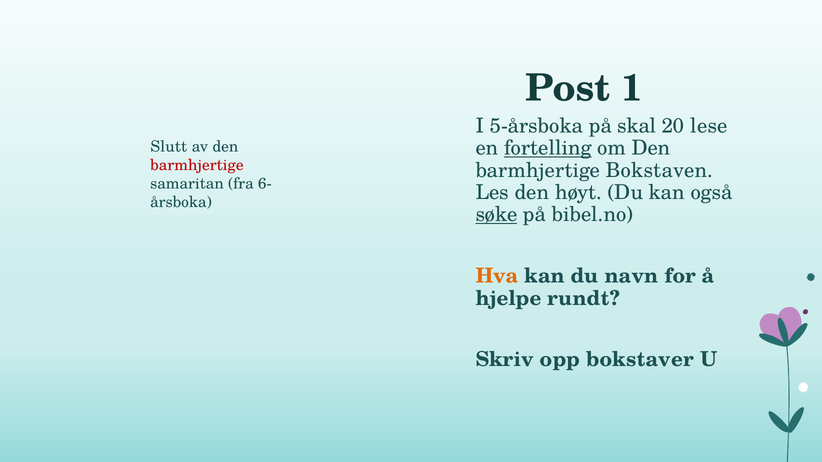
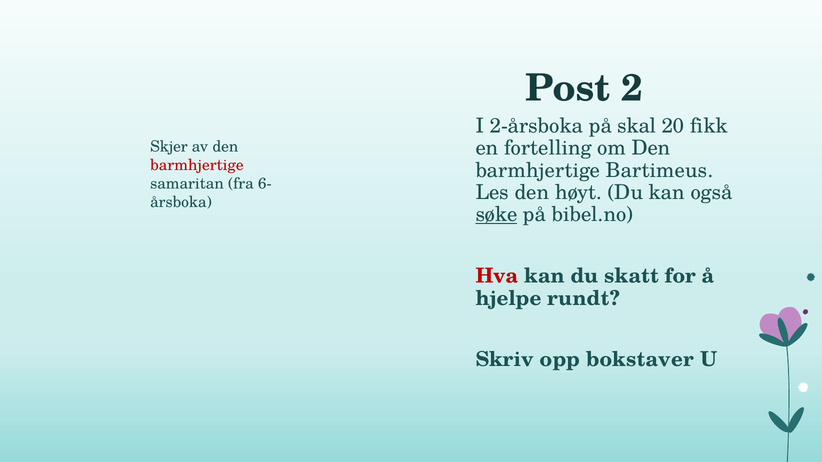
1: 1 -> 2 (632, 88)
5-årsboka: 5-årsboka -> 2-årsboka (536, 126)
lese: lese -> fikk (709, 126)
fortelling underline: present -> none (548, 148)
Slutt: Slutt -> Skjer (169, 147)
Bokstaven: Bokstaven -> Bartimeus (660, 170)
Hva colour: orange -> red (497, 276)
navn: navn -> skatt (632, 276)
